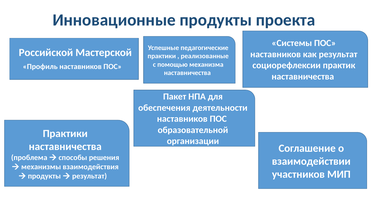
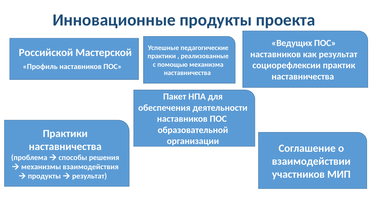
Системы: Системы -> Ведущих (292, 43)
